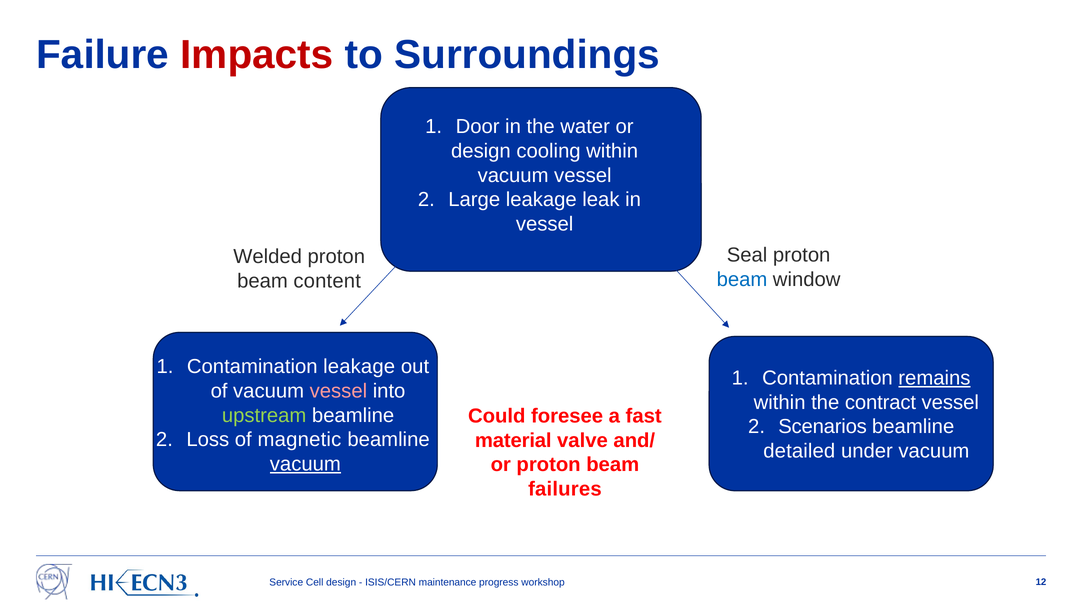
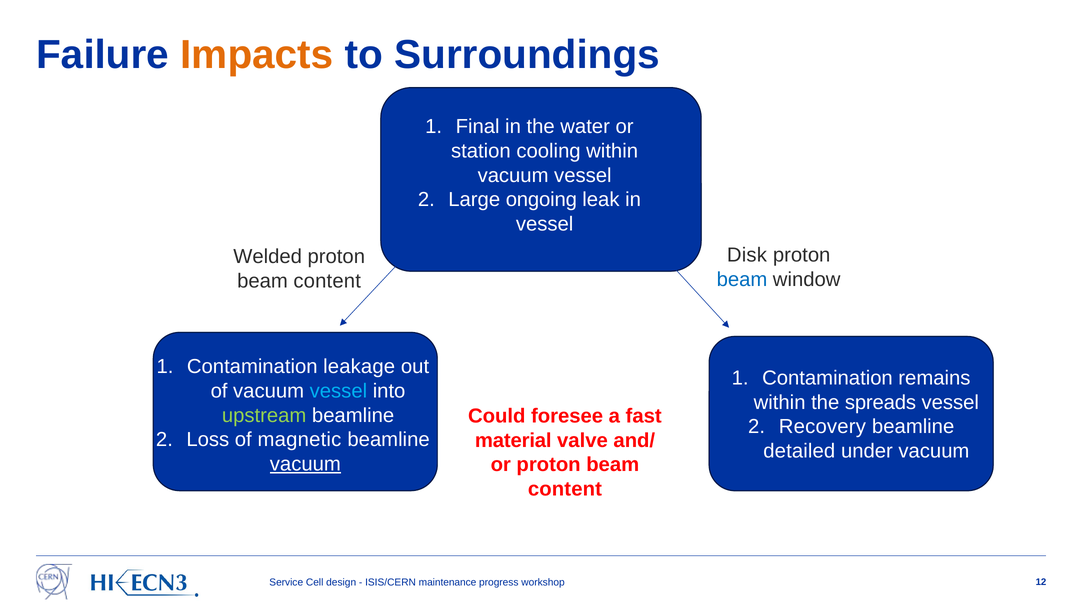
Impacts colour: red -> orange (257, 55)
Door: Door -> Final (478, 127)
design: design -> station (481, 151)
Large leakage: leakage -> ongoing (541, 200)
Seal: Seal -> Disk (747, 255)
remains underline: present -> none (934, 378)
vessel colour: pink -> light blue (338, 392)
contract: contract -> spreads (880, 403)
Scenarios: Scenarios -> Recovery (822, 427)
failures: failures -> content (565, 489)
